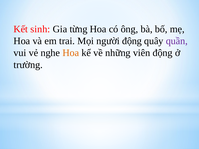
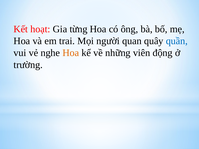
sinh: sinh -> hoạt (40, 29)
người động: động -> quan (132, 41)
quần colour: purple -> blue (177, 41)
